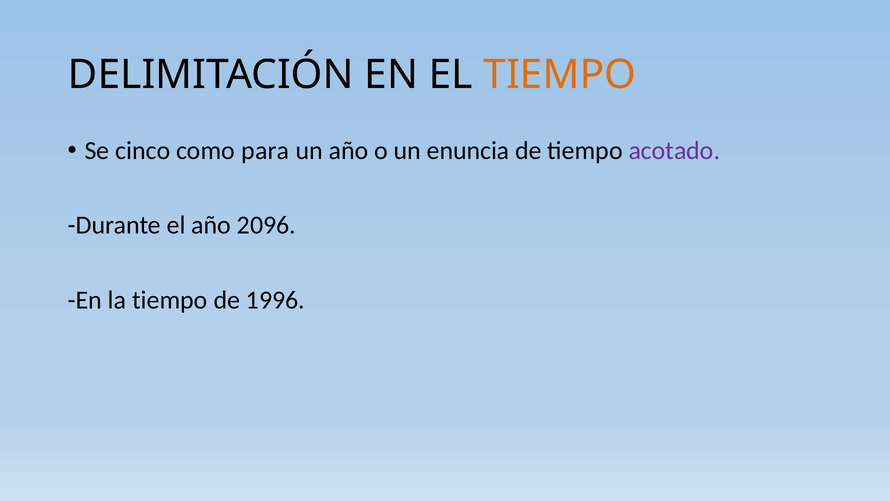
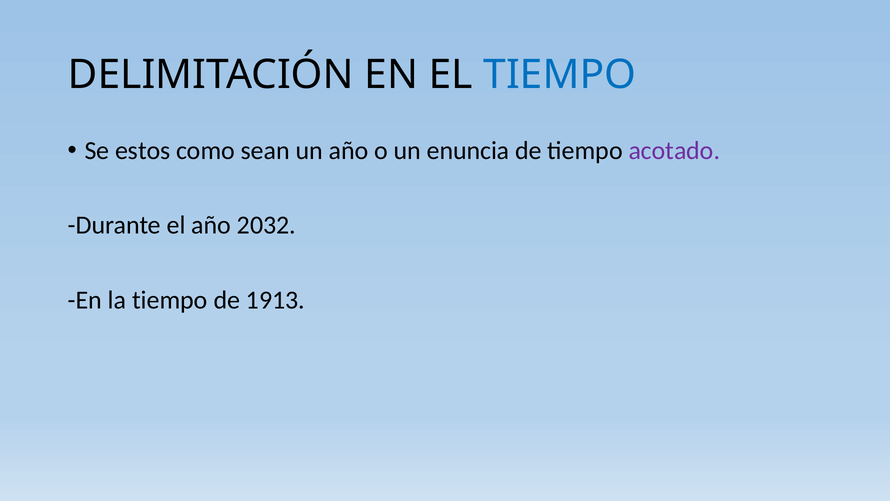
TIEMPO colour: orange -> blue (560, 75)
cinco: cinco -> estos (143, 150)
para: para -> sean (265, 150)
2096: 2096 -> 2032 (266, 225)
1996: 1996 -> 1913 (275, 300)
